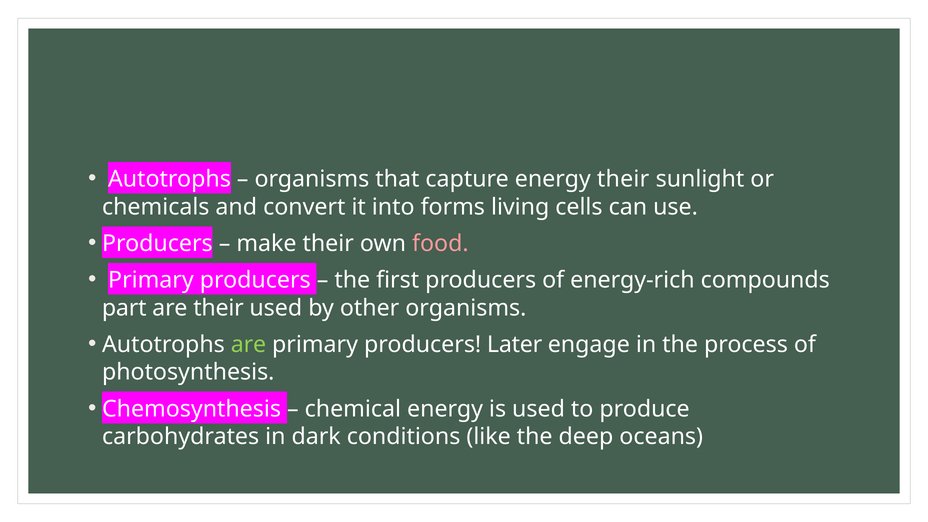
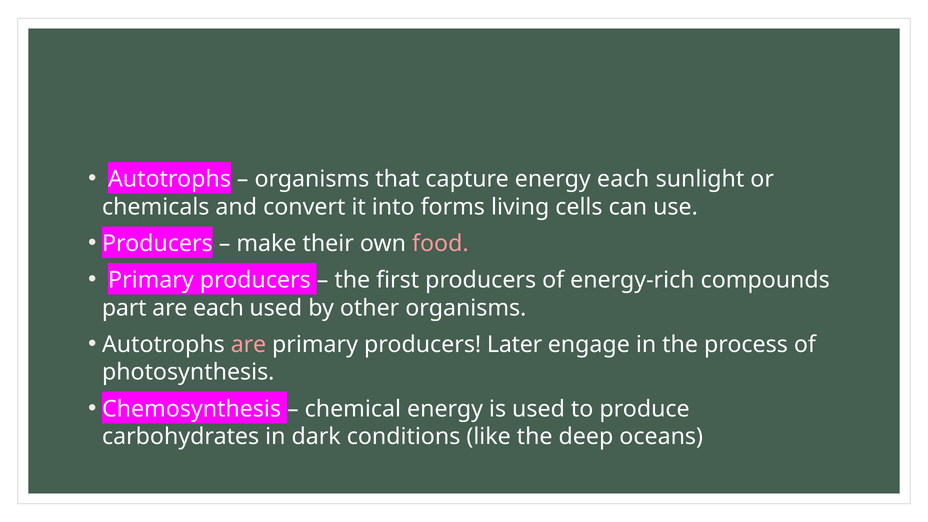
energy their: their -> each (623, 179)
are their: their -> each (219, 308)
are colour: light green -> pink (249, 344)
